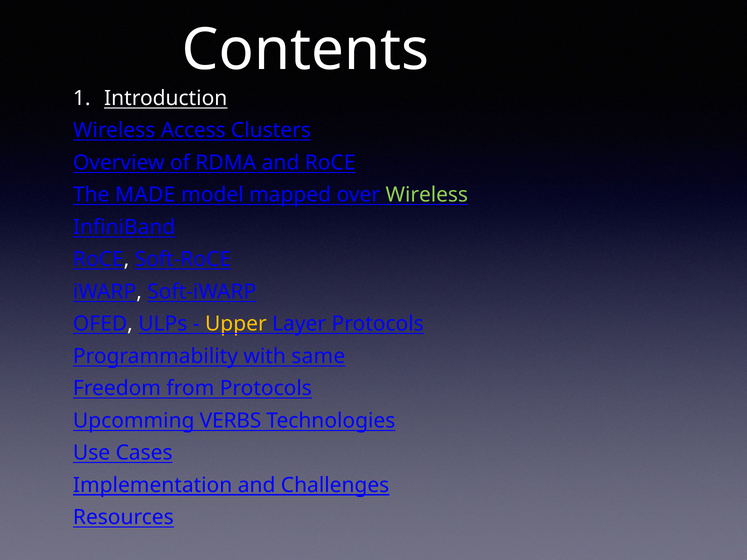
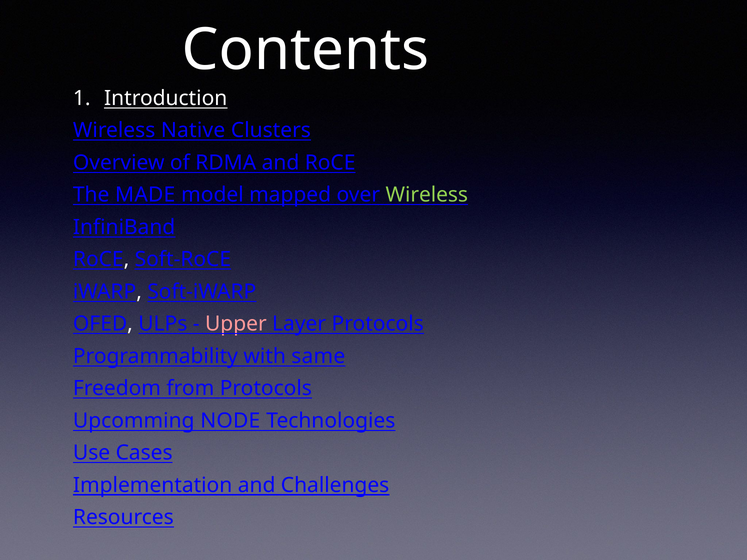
Access: Access -> Native (193, 131)
Upper colour: yellow -> pink (236, 324)
VERBS: VERBS -> NODE (230, 421)
